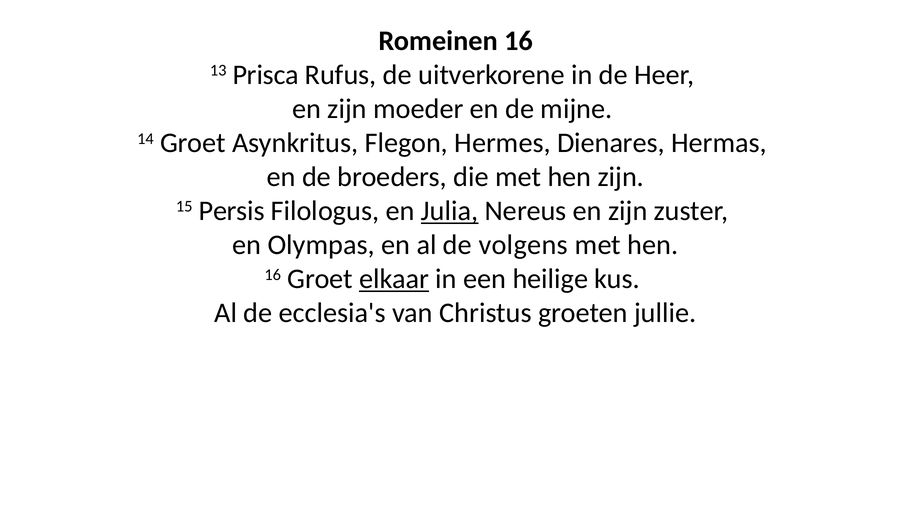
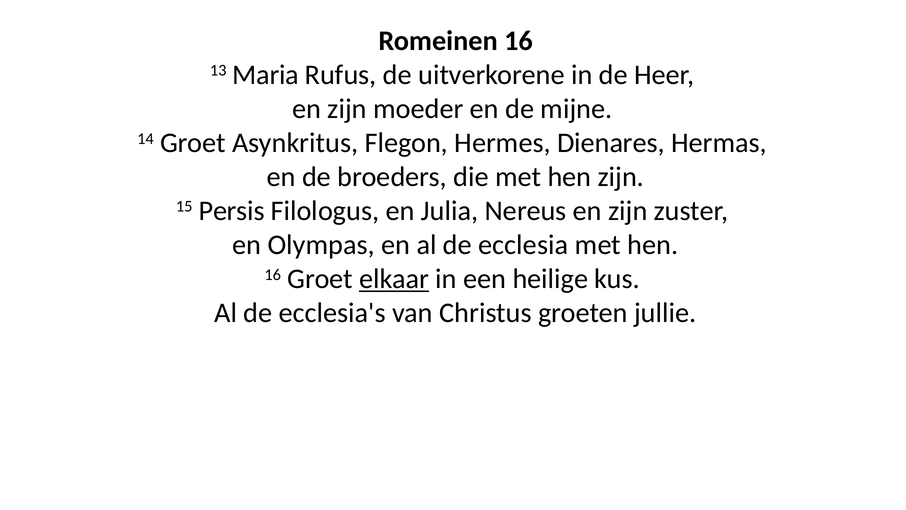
Prisca: Prisca -> Maria (266, 75)
Julia underline: present -> none (450, 211)
volgens: volgens -> ecclesia (523, 245)
